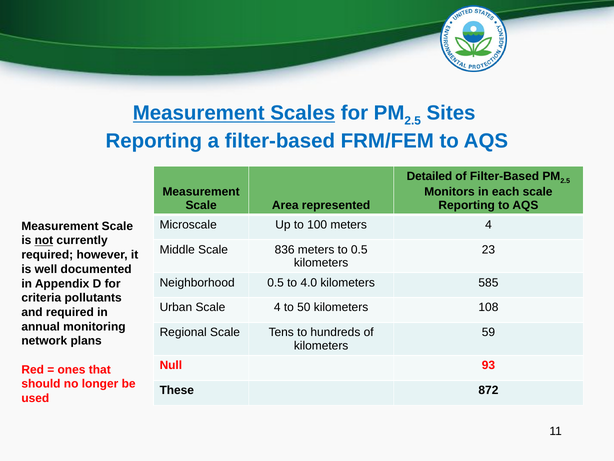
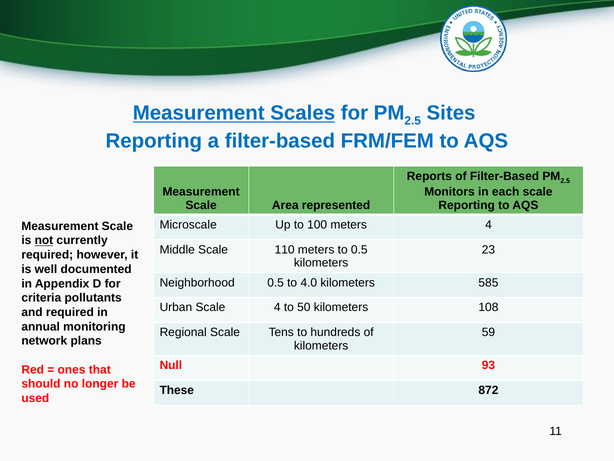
Detailed: Detailed -> Reports (429, 176)
836: 836 -> 110 (285, 249)
